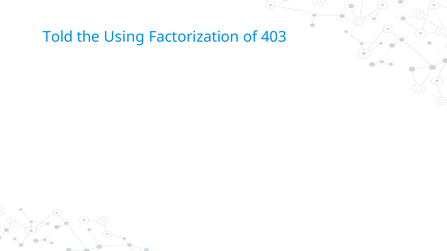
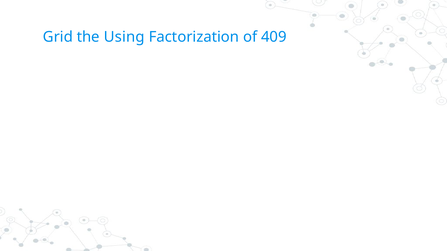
Told: Told -> Grid (58, 37)
403: 403 -> 409 (274, 37)
